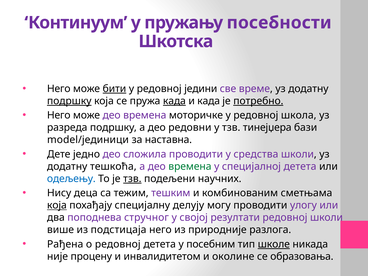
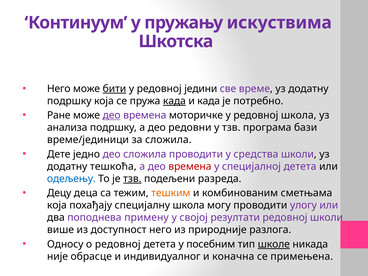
посебности: посебности -> искуствима (279, 23)
подршку underline: present -> none (69, 101)
потребно underline: present -> none (258, 101)
Него: Него -> Ране (59, 115)
део underline: none -> present (112, 115)
разреда: разреда -> анализа (67, 128)
тинејџера: тинејџера -> програма (267, 128)
model/јединици: model/јединици -> време/јединици (88, 140)
за наставна: наставна -> сложила (168, 140)
времена colour: green -> red (190, 166)
научних: научних -> разреда (220, 179)
Нису: Нису -> Децу (59, 193)
тешким colour: purple -> orange (171, 193)
која underline: present -> none (57, 205)
специјалну делују: делују -> школа (189, 205)
стручног: стручног -> примену (147, 218)
подстицаја: подстицаја -> доступност (119, 230)
Рађена: Рађена -> Односу (65, 244)
процену: процену -> обрасце (91, 256)
инвалидитетом: инвалидитетом -> индивидуалног (162, 256)
околине: околине -> коначна (233, 256)
образовања: образовања -> примењена (302, 256)
